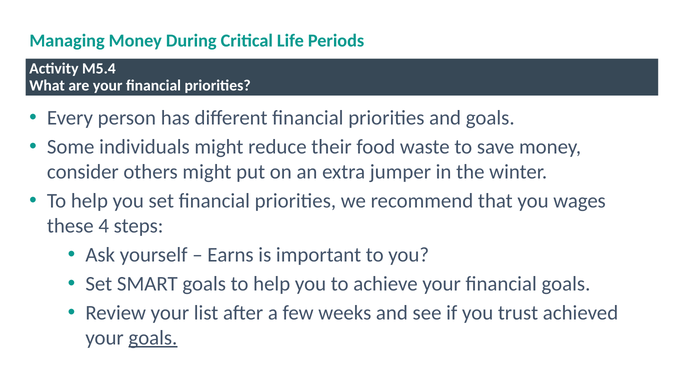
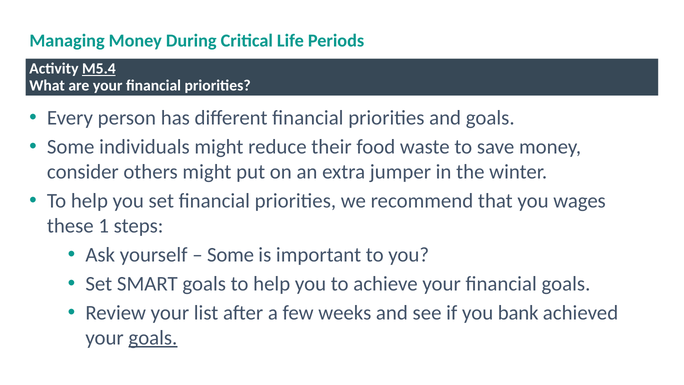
M5.4 underline: none -> present (99, 69)
4: 4 -> 1 (104, 226)
Earns: Earns -> Some (231, 255)
trust: trust -> bank (518, 313)
